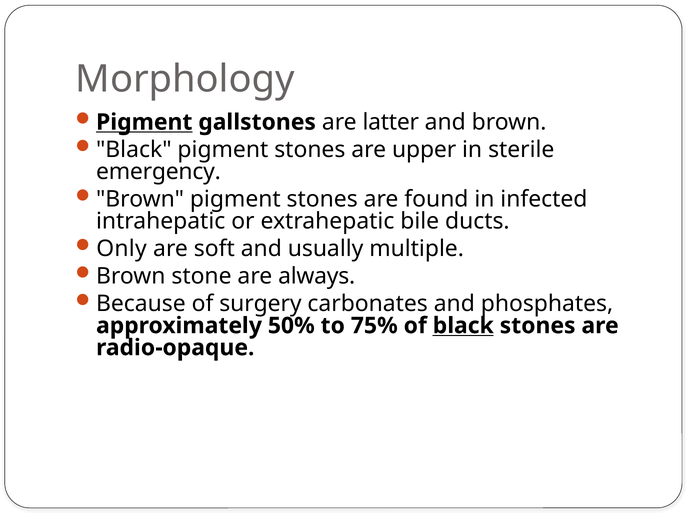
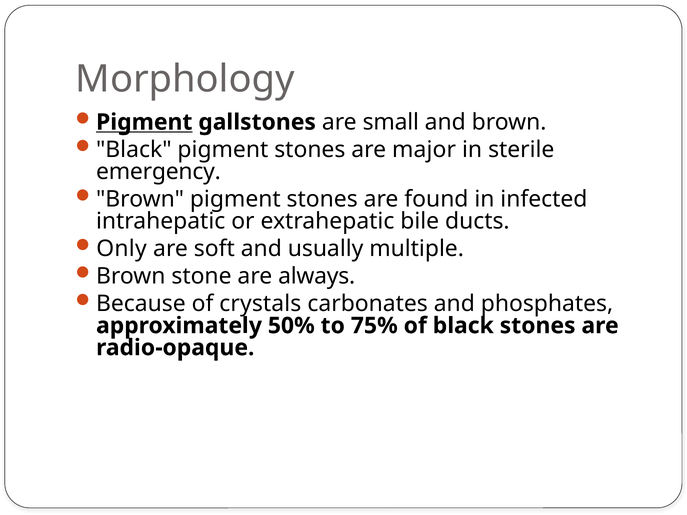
latter: latter -> small (391, 122)
upper: upper -> major (424, 150)
surgery: surgery -> crystals (260, 304)
black underline: present -> none (463, 326)
